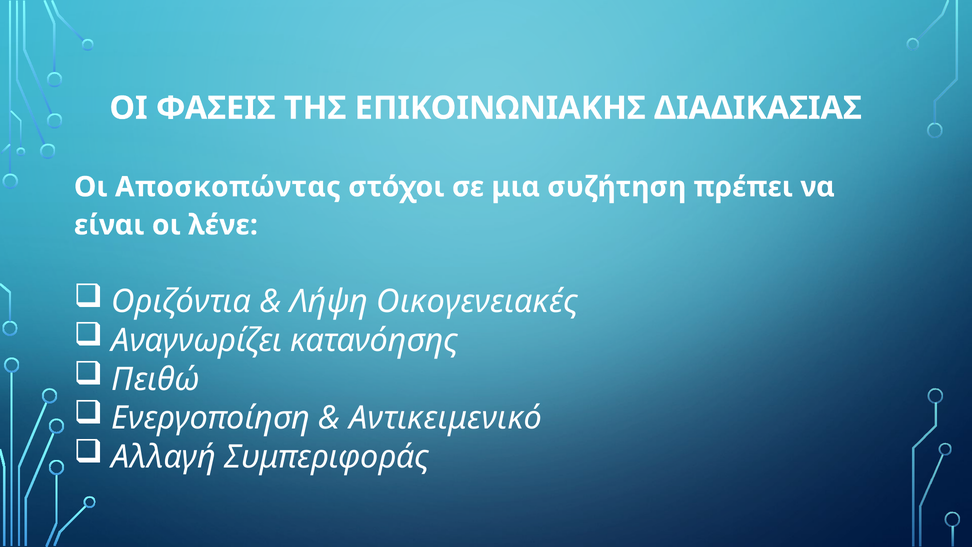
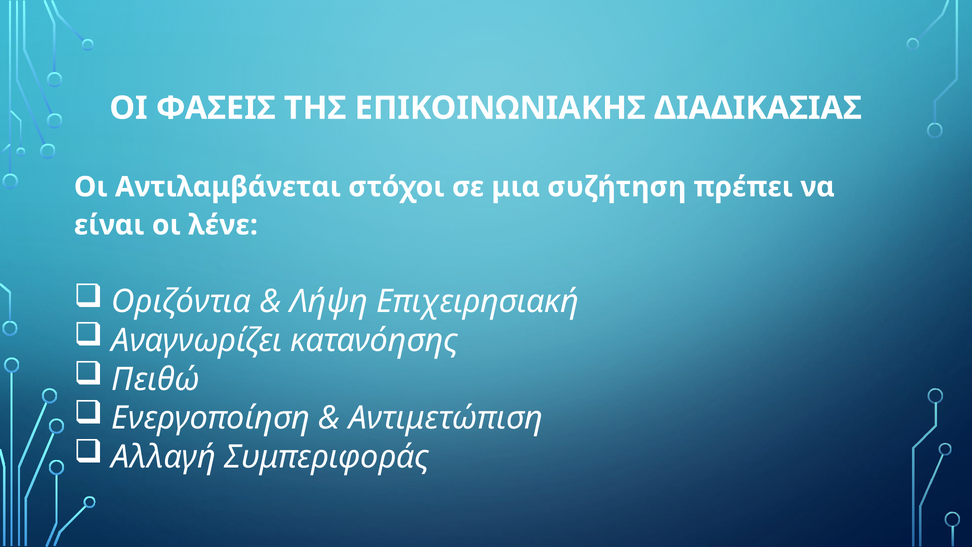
Αποσκοπώντας: Αποσκοπώντας -> Αντιλαμβάνεται (228, 187)
Οικογενειακές: Οικογενειακές -> Επιχειρησιακή (478, 302)
Αντικειμενικό: Αντικειμενικό -> Αντιμετώπιση (446, 418)
